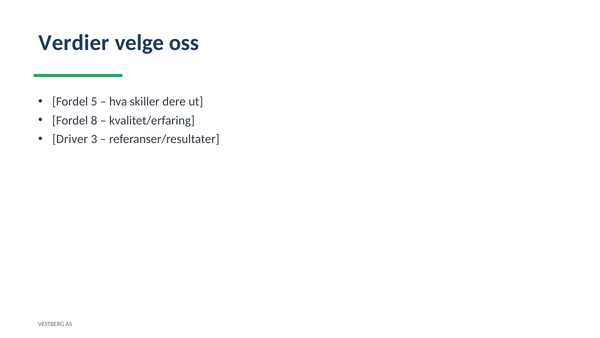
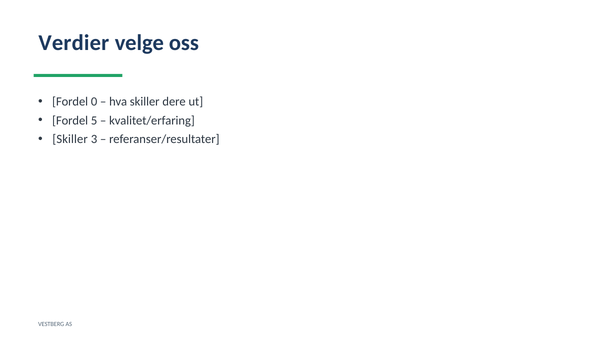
5: 5 -> 0 (94, 102)
8: 8 -> 5 (94, 120)
Driver: Driver -> Skiller (70, 139)
